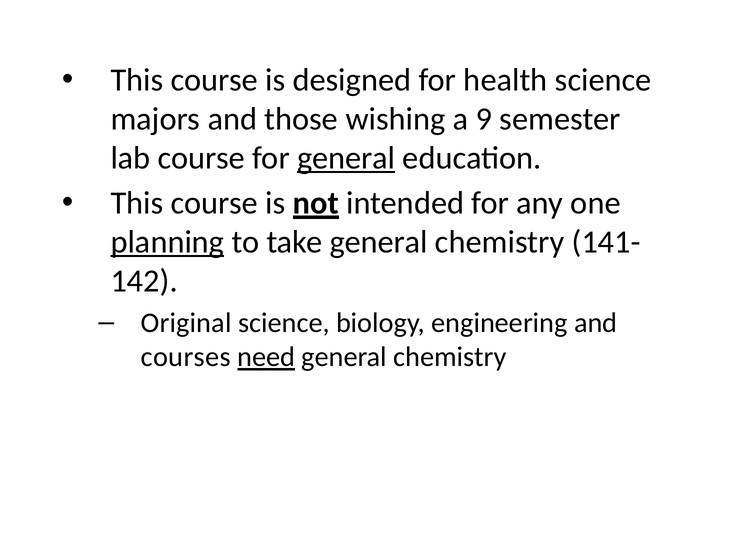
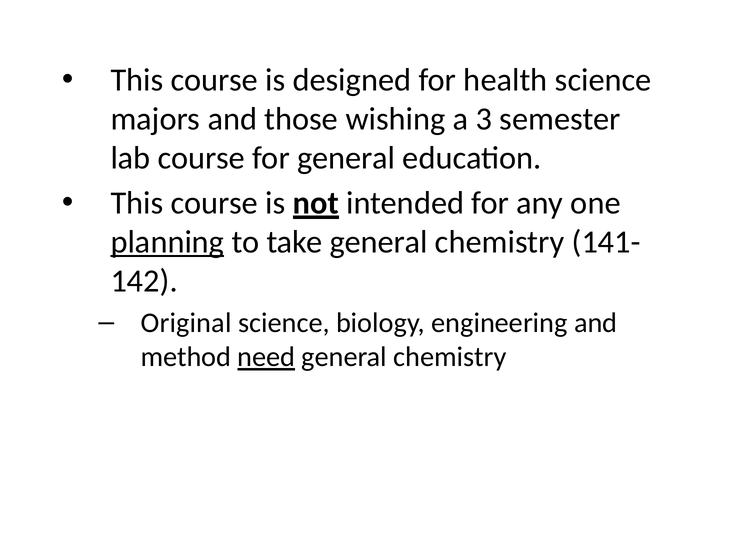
9: 9 -> 3 (484, 119)
general underline: present -> none (346, 158)
courses: courses -> method (186, 357)
